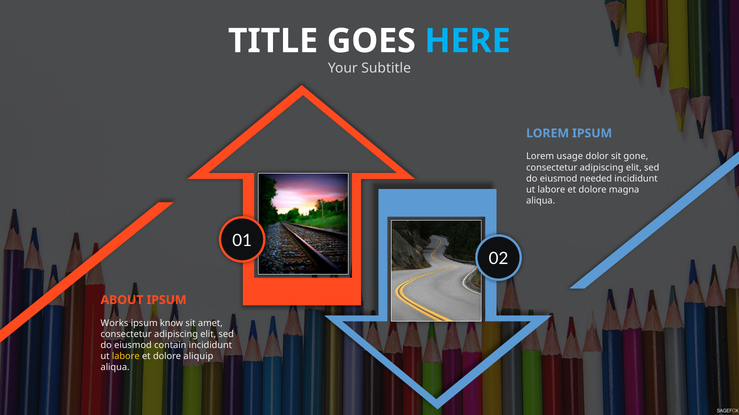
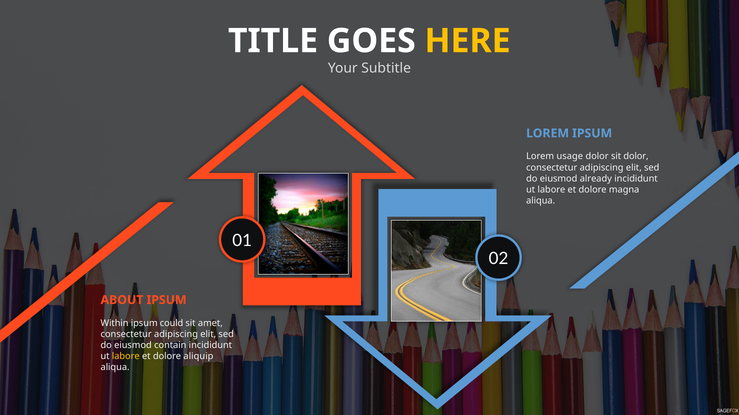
HERE colour: light blue -> yellow (468, 41)
sit gone: gone -> dolor (636, 157)
needed: needed -> already (596, 179)
Works: Works -> Within (115, 324)
know: know -> could (172, 324)
